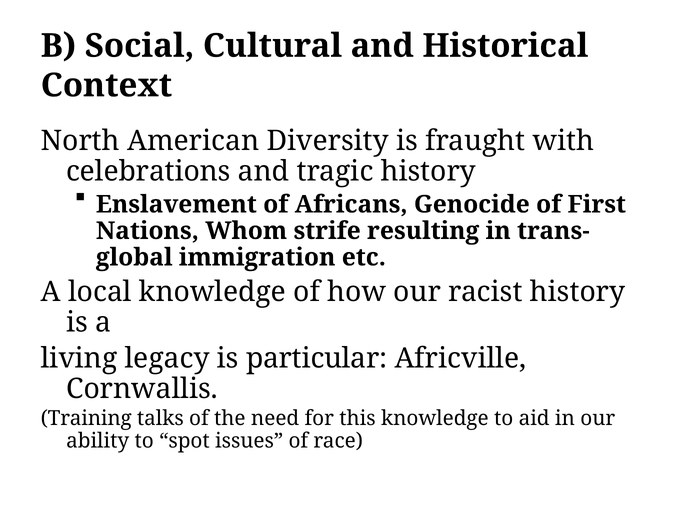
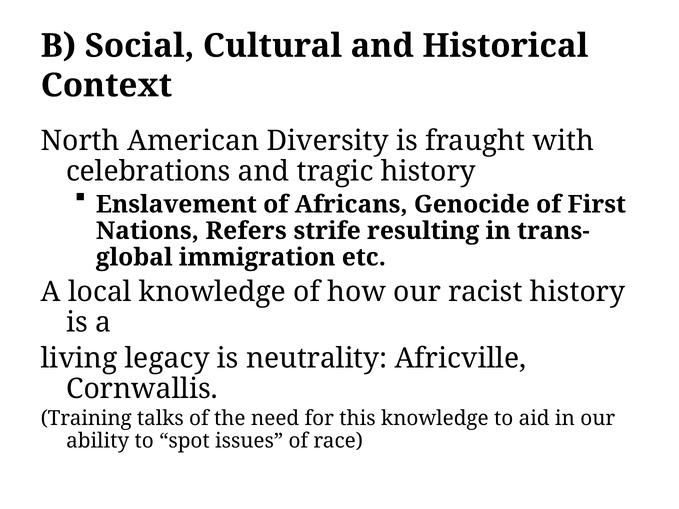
Whom: Whom -> Refers (246, 231)
particular: particular -> neutrality (317, 358)
